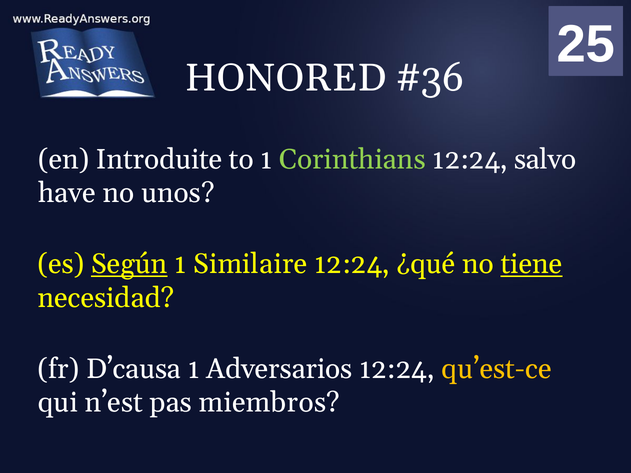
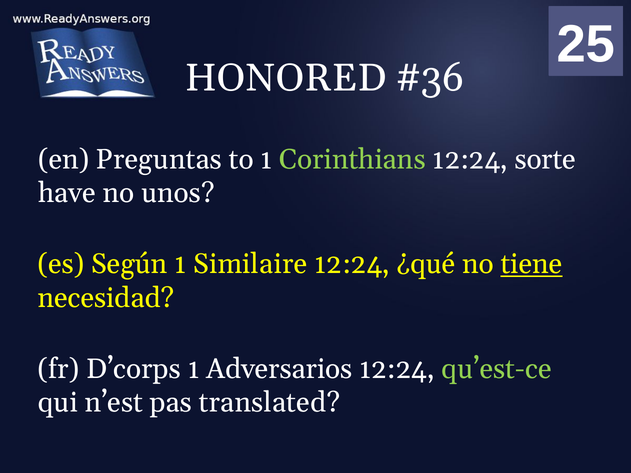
Introduite: Introduite -> Preguntas (159, 160)
salvo: salvo -> sorte (545, 160)
Según underline: present -> none (129, 264)
D’causa: D’causa -> D’corps (133, 369)
qu’est-ce colour: yellow -> light green (497, 369)
miembros: miembros -> translated (269, 403)
